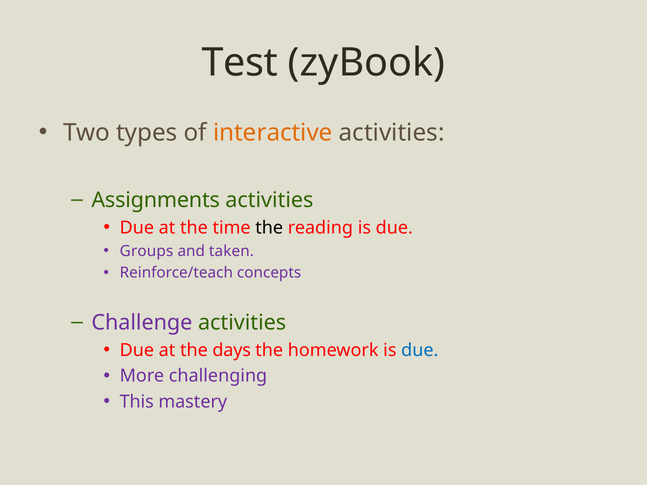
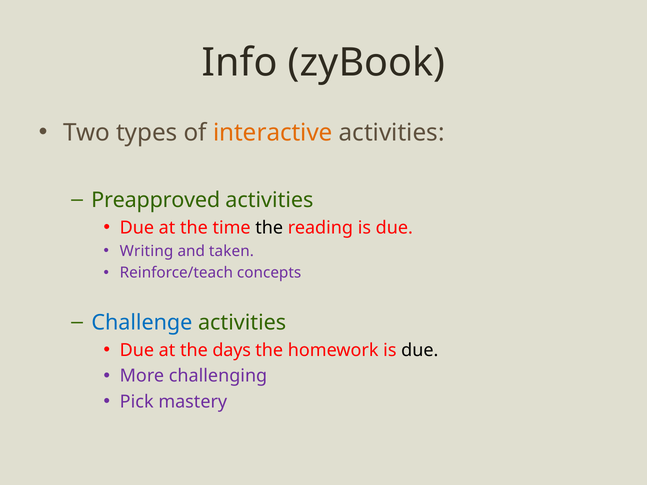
Test: Test -> Info (240, 63)
Assignments: Assignments -> Preapproved (156, 200)
Groups: Groups -> Writing (147, 251)
Challenge colour: purple -> blue (142, 323)
due colour: blue -> black (420, 350)
This: This -> Pick (137, 402)
